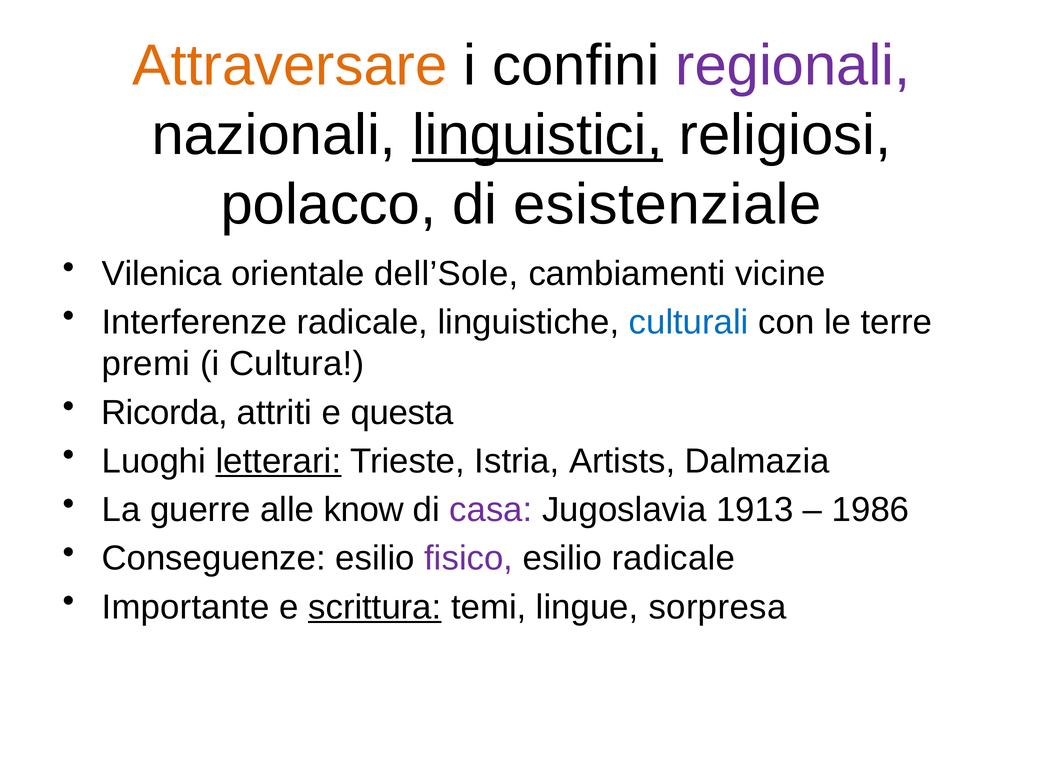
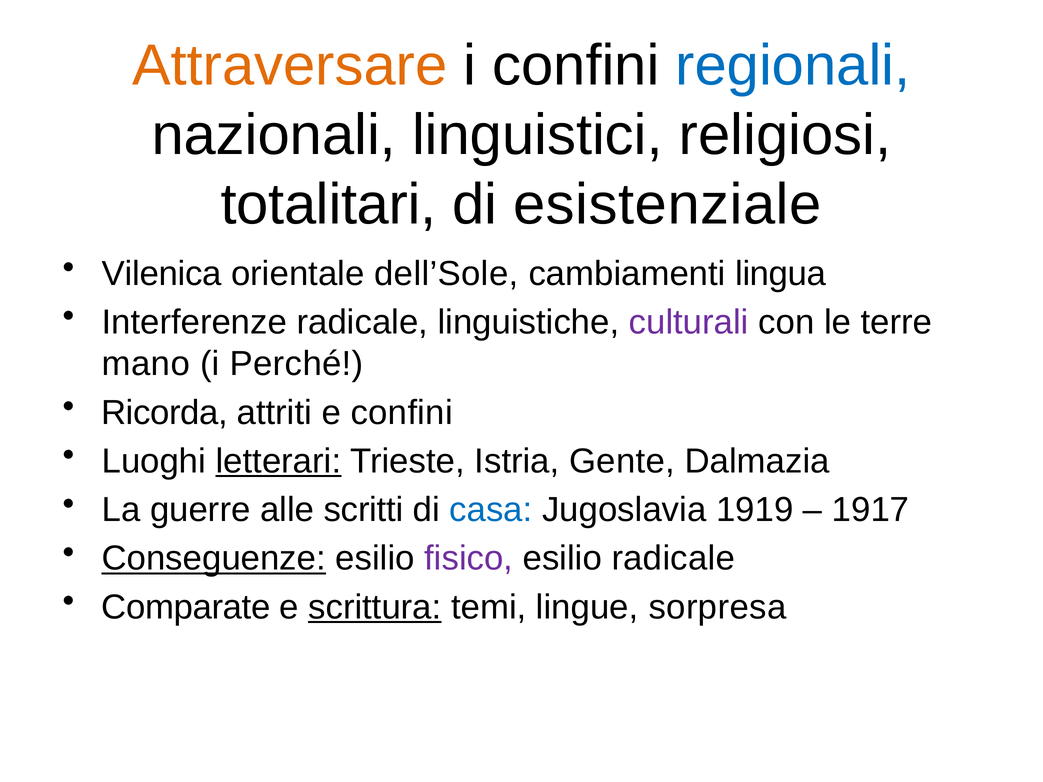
regionali colour: purple -> blue (793, 66)
linguistici underline: present -> none (537, 135)
polacco: polacco -> totalitari (329, 205)
vicine: vicine -> lingua (781, 274)
culturali colour: blue -> purple (689, 322)
premi: premi -> mano (146, 364)
Cultura: Cultura -> Perché (297, 364)
e questa: questa -> confini (402, 413)
Artists: Artists -> Gente (622, 461)
know: know -> scritti (364, 510)
casa colour: purple -> blue (491, 510)
1913: 1913 -> 1919 (755, 510)
1986: 1986 -> 1917 (871, 510)
Conseguenze underline: none -> present (214, 559)
Importante: Importante -> Comparate (186, 607)
